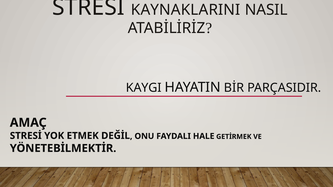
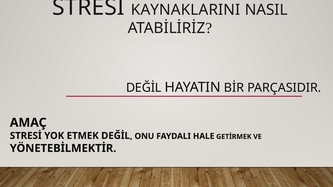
KAYGI: KAYGI -> DEĞİL (144, 88)
